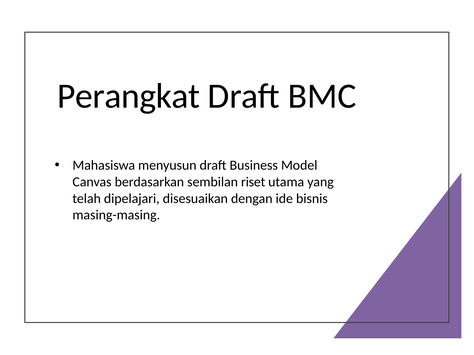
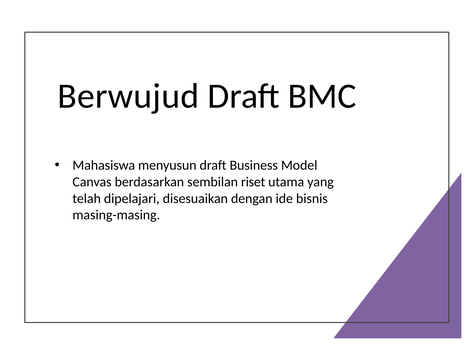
Perangkat: Perangkat -> Berwujud (128, 96)
